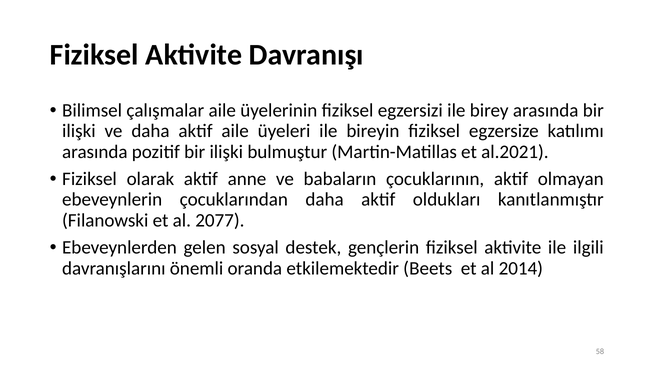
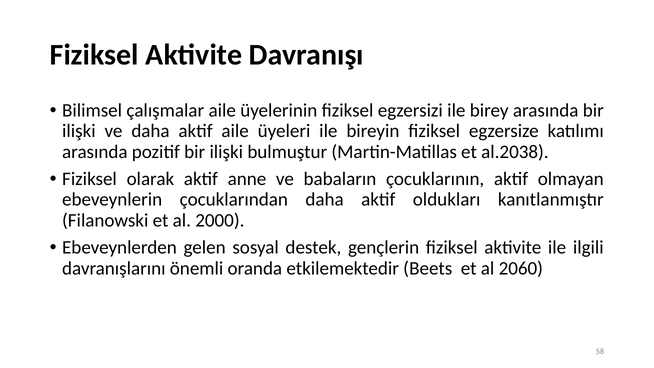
al.2021: al.2021 -> al.2038 (515, 152)
2077: 2077 -> 2000 (220, 220)
2014: 2014 -> 2060 (521, 268)
